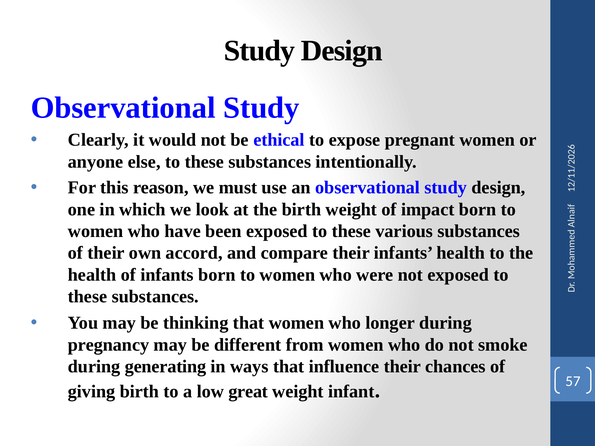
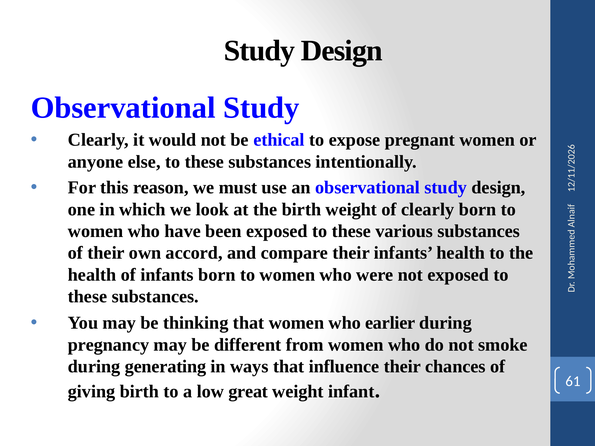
of impact: impact -> clearly (428, 209)
longer: longer -> earlier (390, 323)
57: 57 -> 61 (573, 381)
